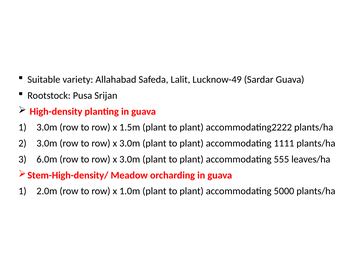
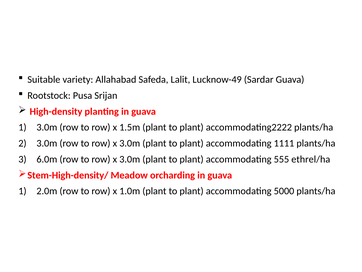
leaves/ha: leaves/ha -> ethrel/ha (311, 159)
